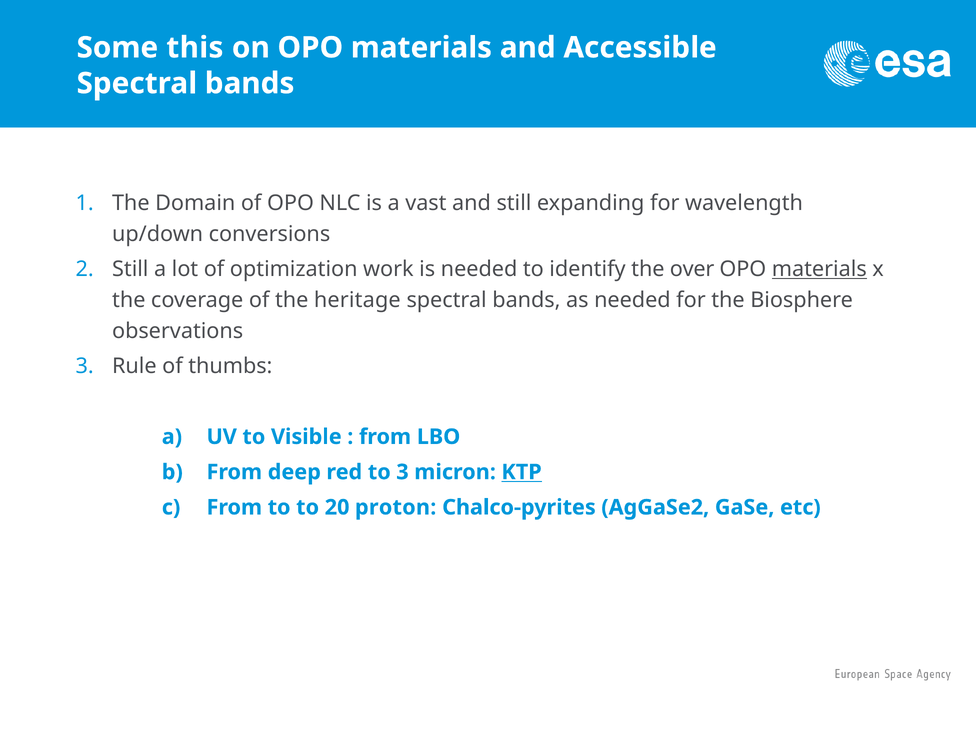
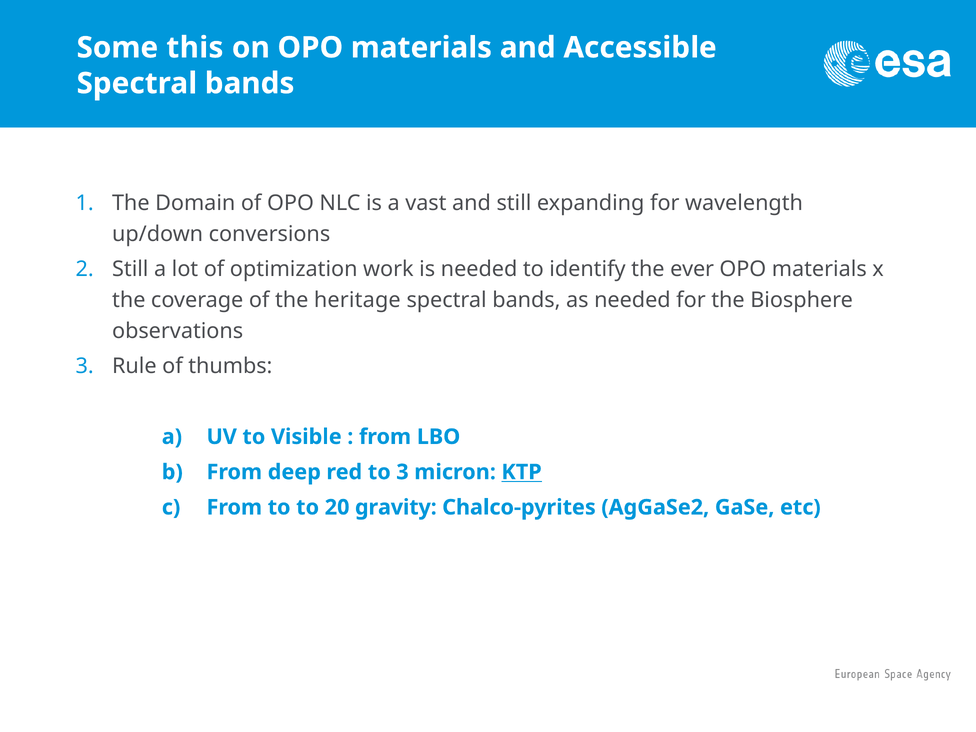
over: over -> ever (692, 269)
materials underline: present -> none (819, 269)
proton: proton -> gravity (396, 507)
